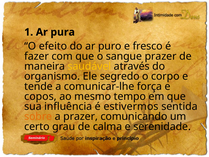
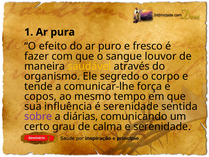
sangue prazer: prazer -> louvor (161, 56)
é estivermos: estivermos -> serenidade (131, 106)
sobre colour: orange -> purple (38, 116)
a prazer: prazer -> diárias (81, 116)
